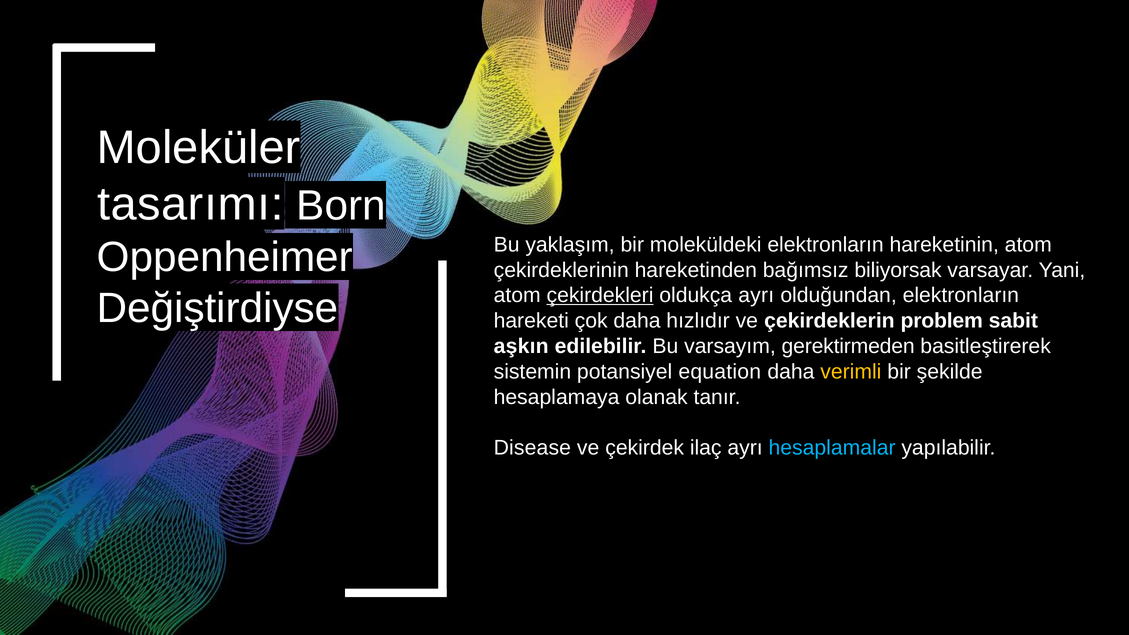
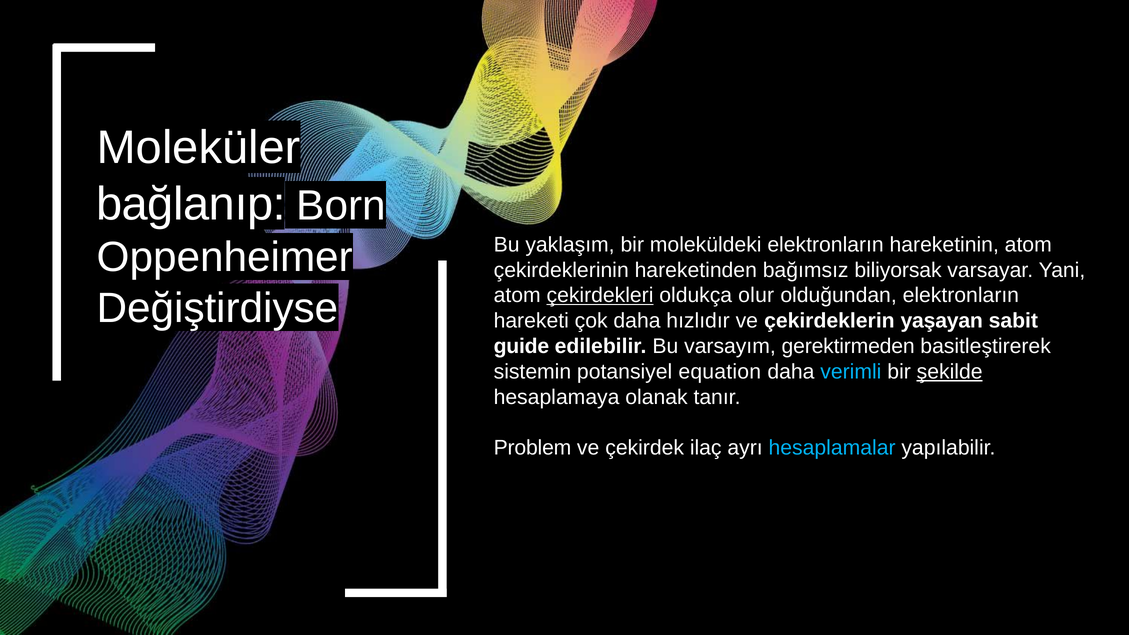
tasarımı: tasarımı -> bağlanıp (191, 204)
oldukça ayrı: ayrı -> olur (756, 296)
problem: problem -> yaşayan (942, 321)
aşkın: aşkın -> guide (521, 346)
verimli colour: yellow -> light blue (851, 372)
şekilde underline: none -> present (950, 372)
Disease: Disease -> Problem (533, 448)
